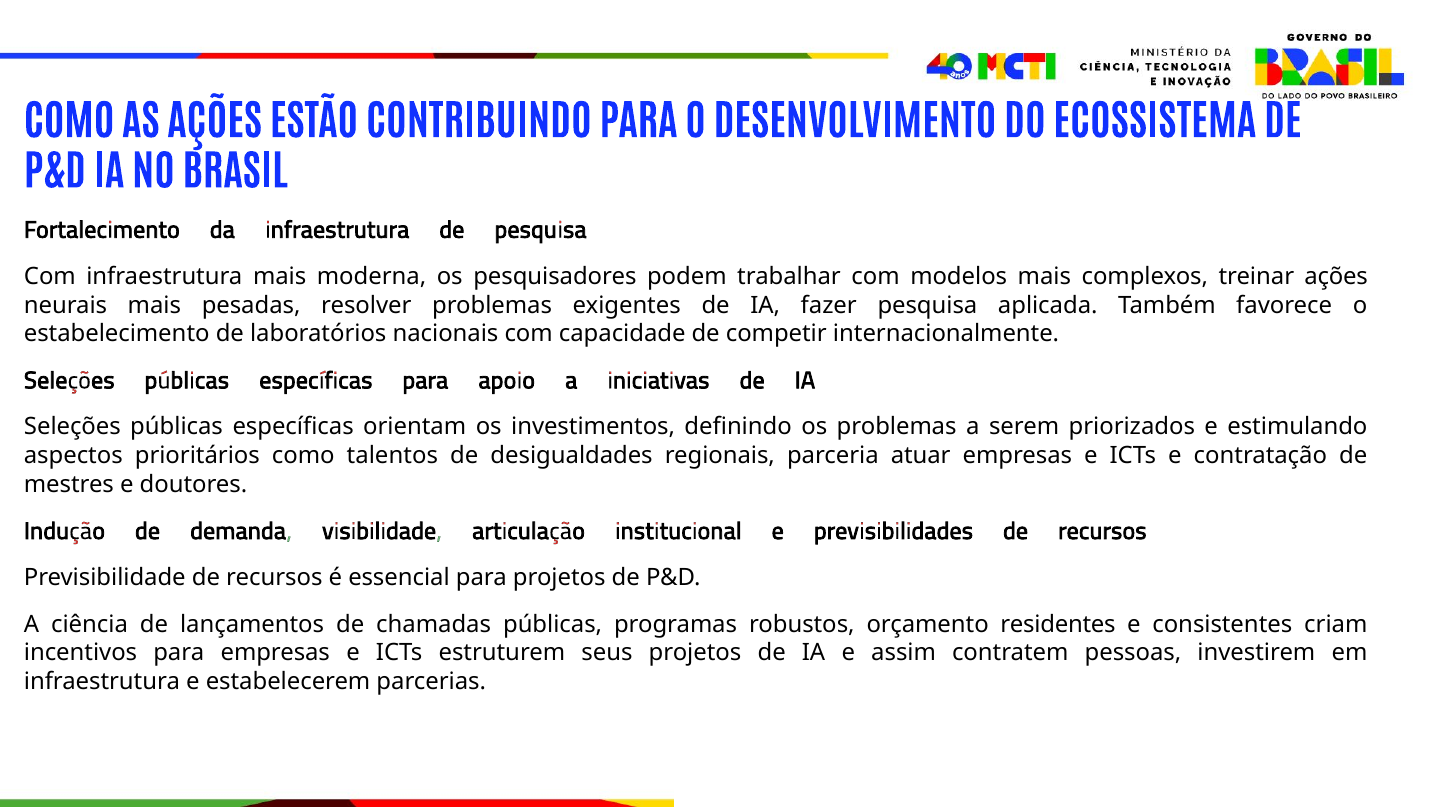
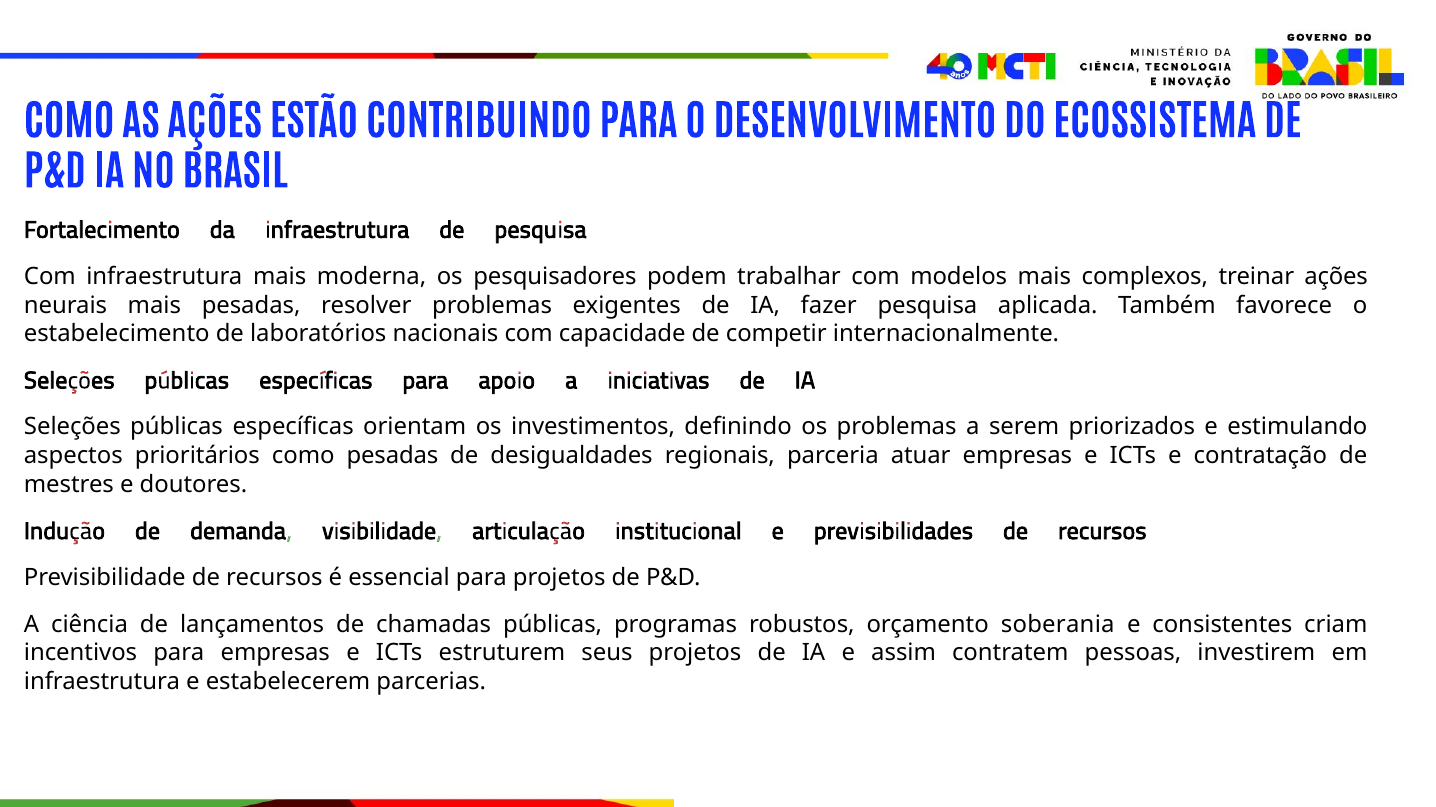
como talentos: talentos -> pesadas (392, 456)
residentes: residentes -> soberania (1058, 625)
